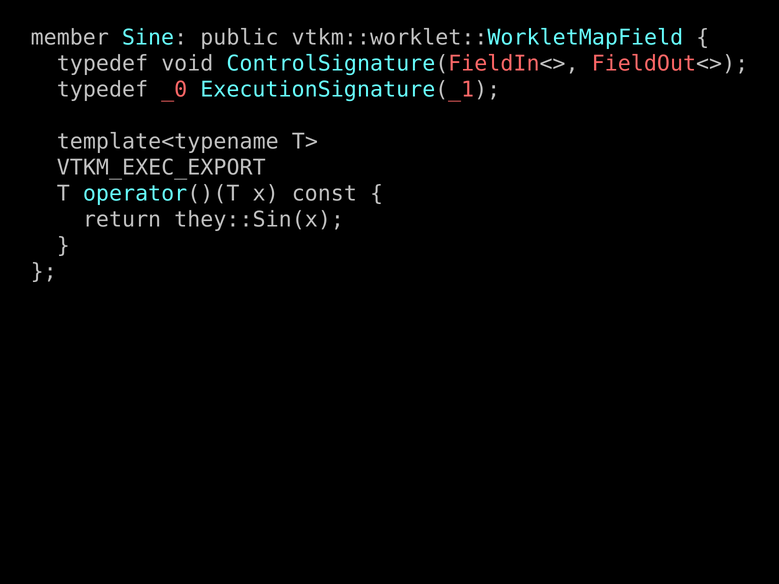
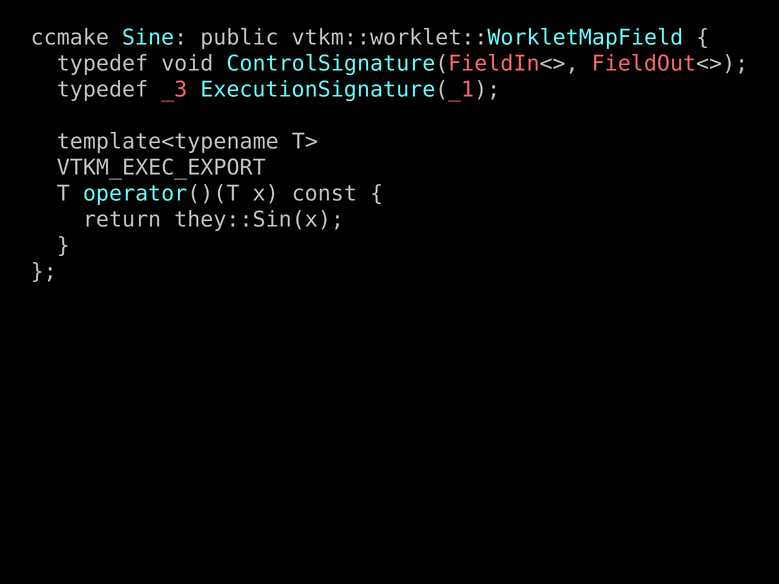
member: member -> ccmake (70, 38)
_0: _0 -> _3 (174, 90)
